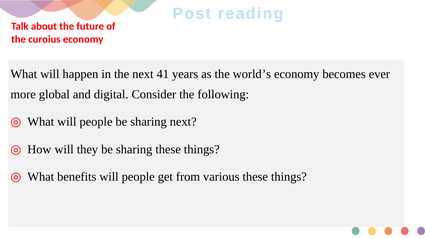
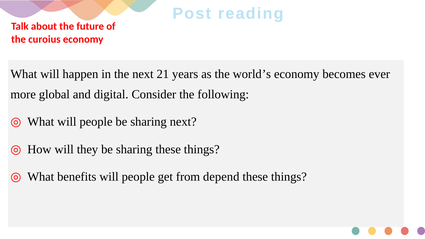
41: 41 -> 21 (163, 74)
various: various -> depend (221, 177)
